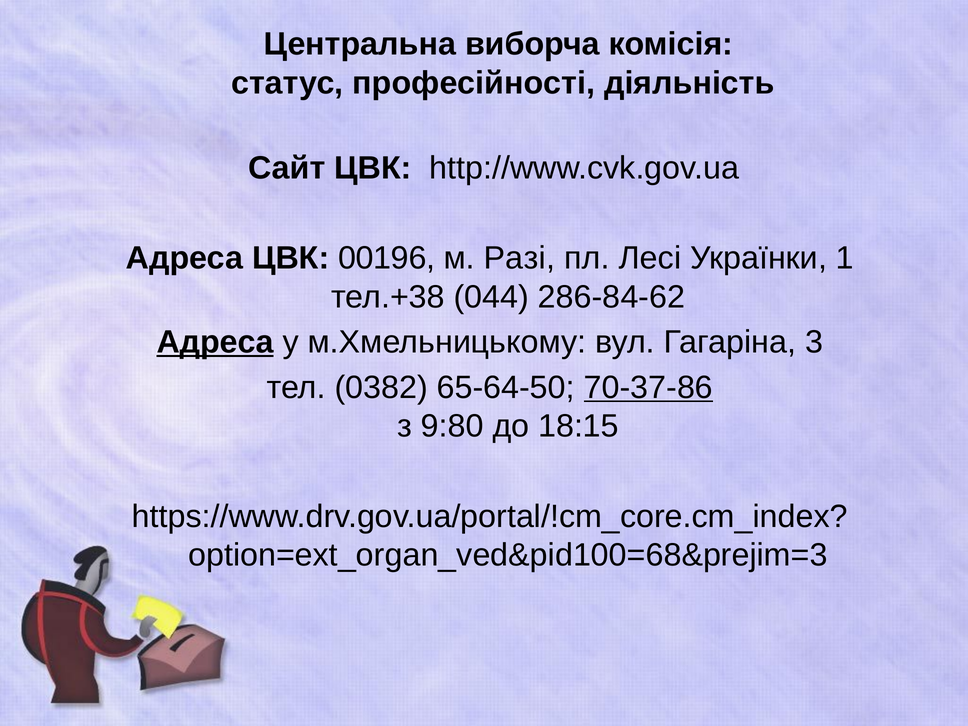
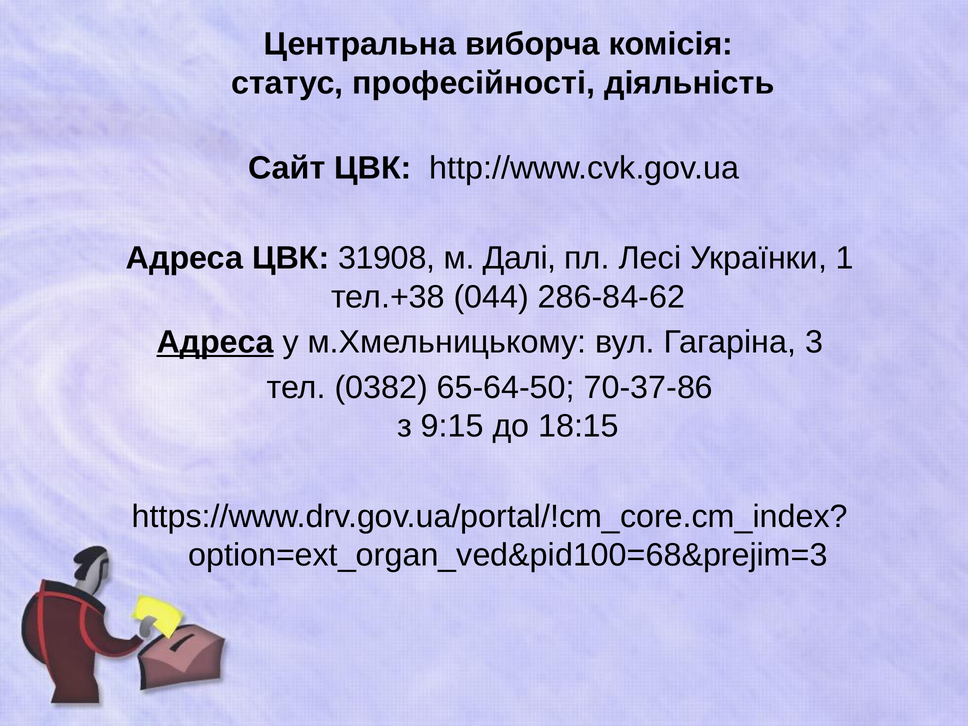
00196: 00196 -> 31908 (387, 258)
Разі: Разі -> Далі (520, 258)
70-37-86 underline: present -> none (648, 387)
9:80: 9:80 -> 9:15 (452, 426)
